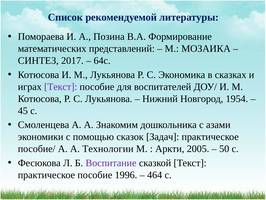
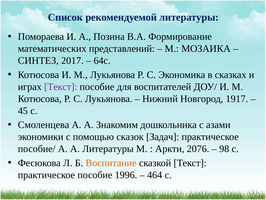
1954: 1954 -> 1917 (237, 99)
А Технологии: Технологии -> Литературы (108, 149)
2005: 2005 -> 2076 (198, 149)
50: 50 -> 98 (224, 149)
Воспитание colour: purple -> orange (111, 163)
